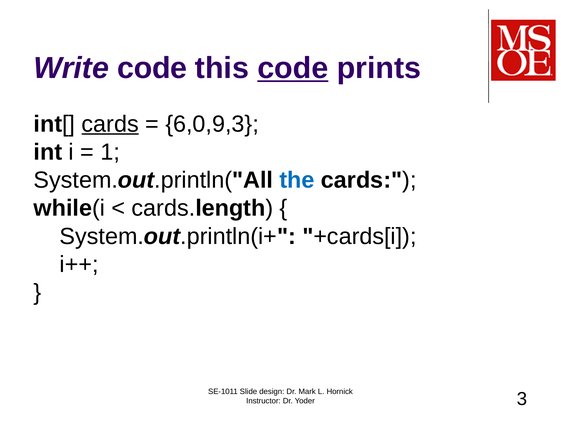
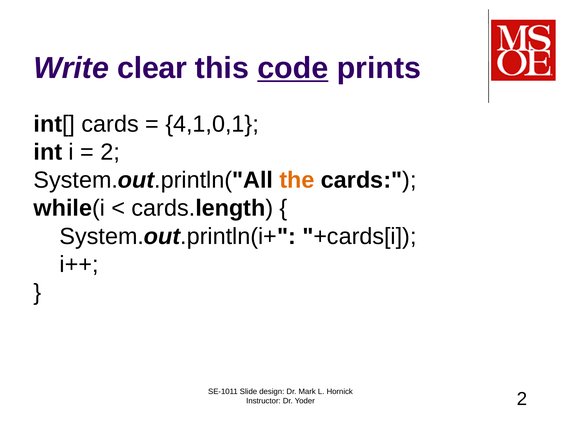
Write code: code -> clear (152, 68)
cards underline: present -> none (110, 124)
6,0,9,3: 6,0,9,3 -> 4,1,0,1 (212, 124)
1: 1 -> 2 (110, 152)
the colour: blue -> orange (297, 180)
Yoder 3: 3 -> 2 (522, 399)
